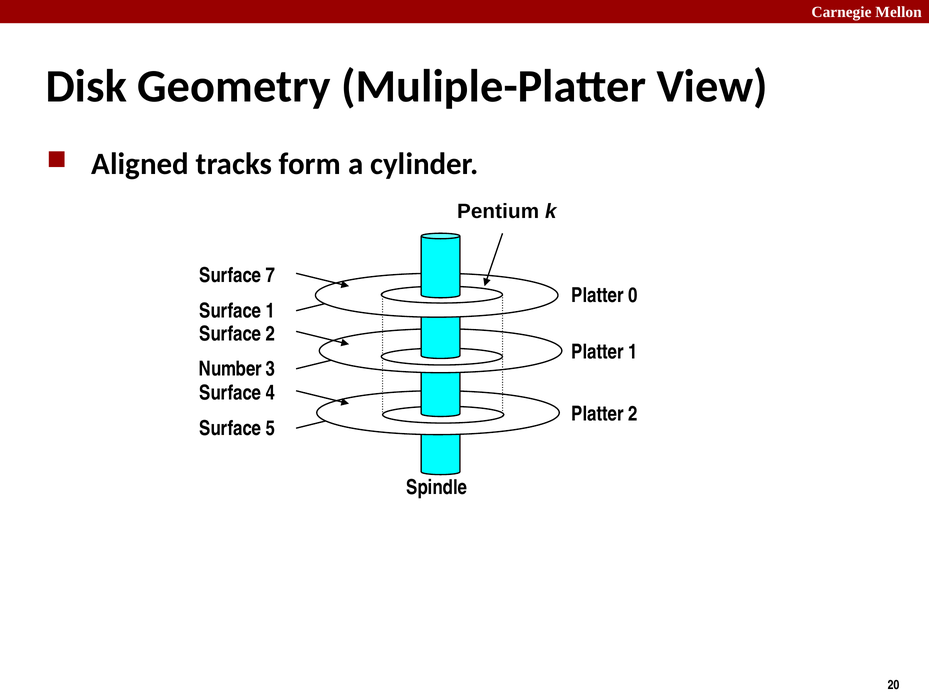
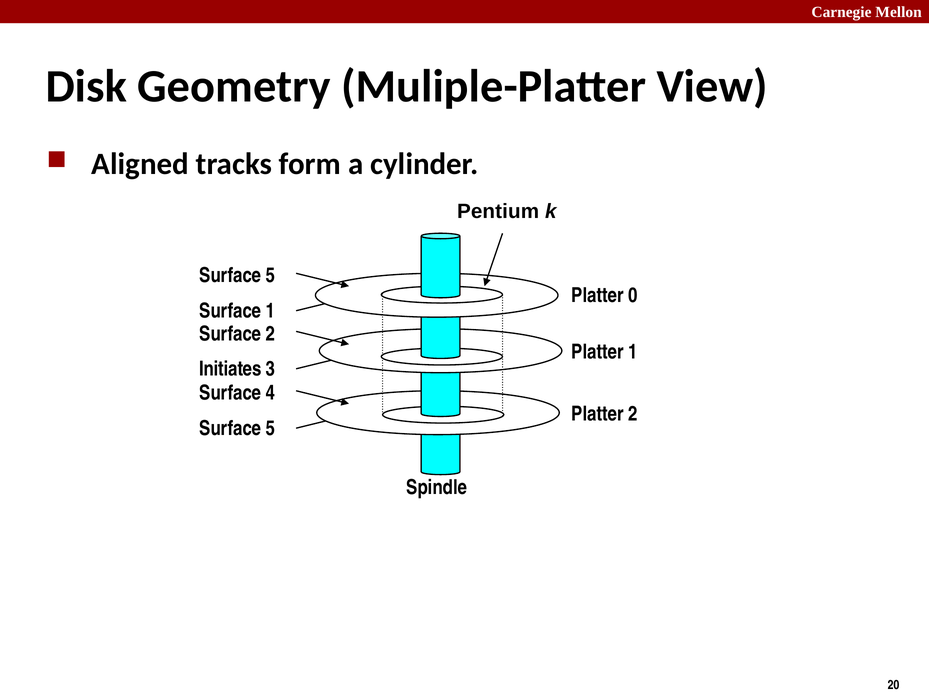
7: 7 -> 5 (271, 276)
Number: Number -> Initiates (230, 369)
